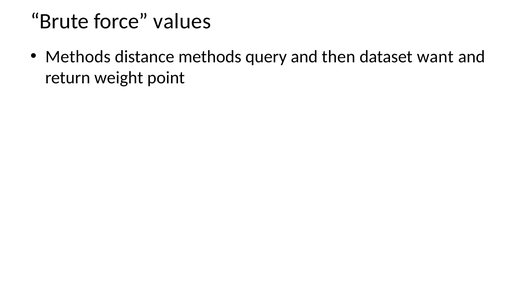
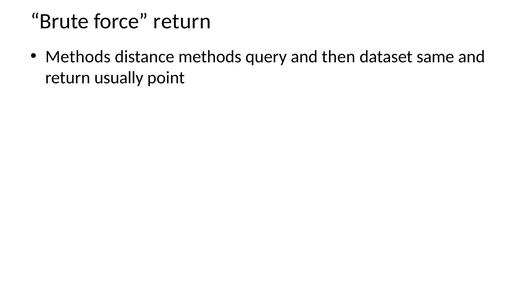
force values: values -> return (182, 21)
want: want -> same (435, 57)
weight: weight -> usually (119, 78)
